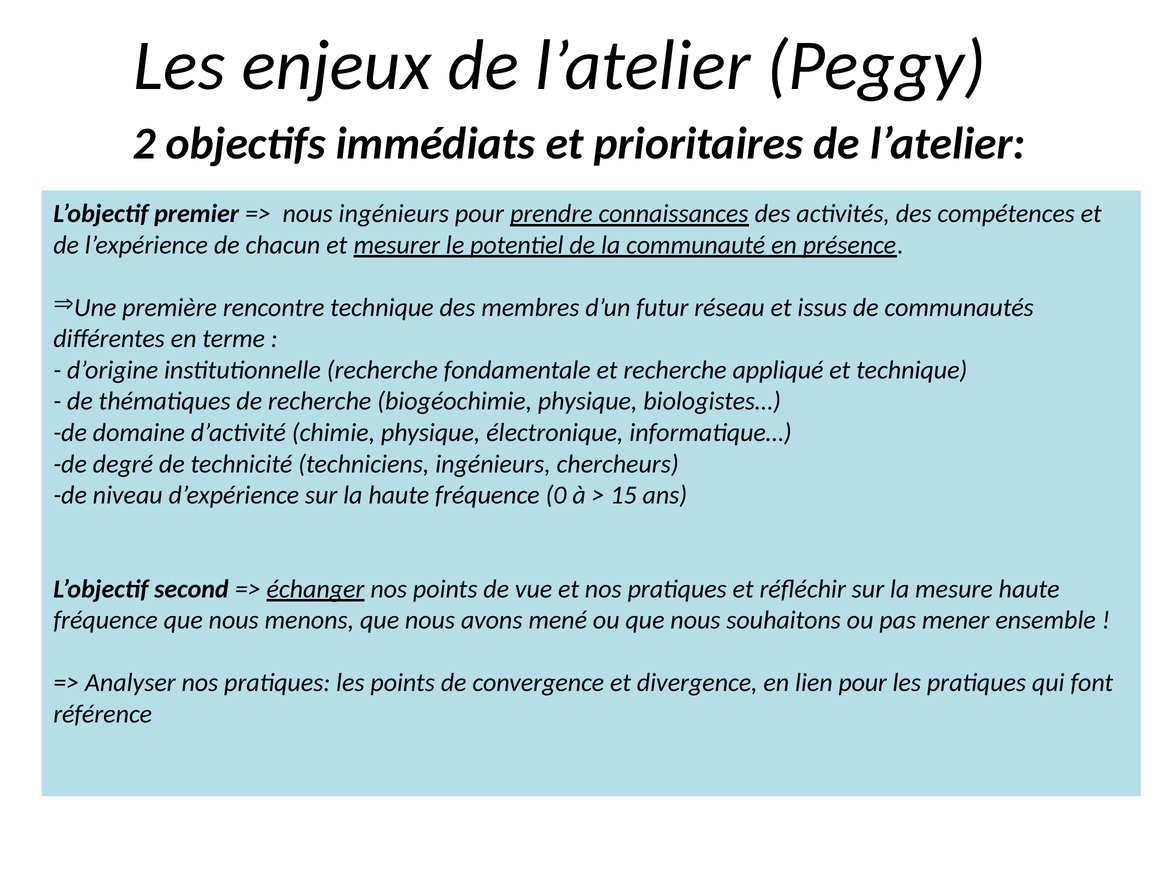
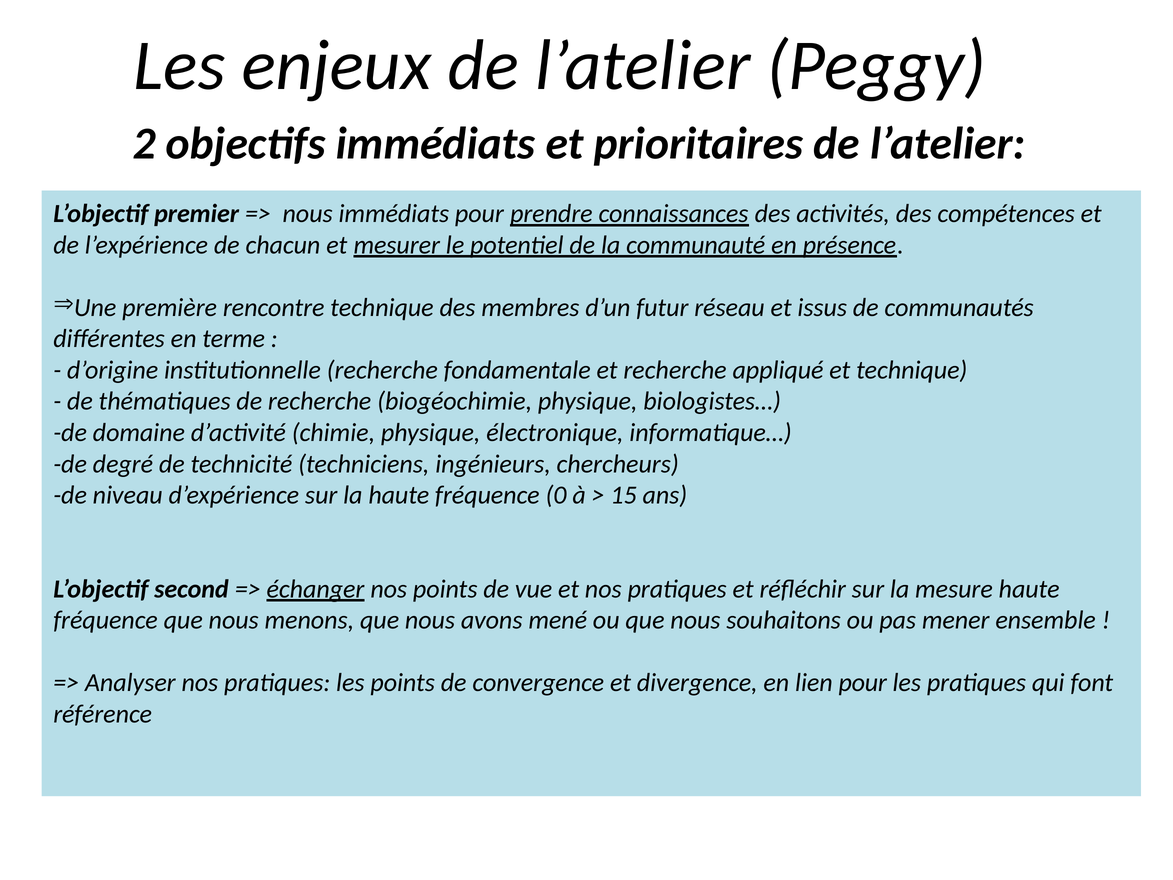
nous ingénieurs: ingénieurs -> immédiats (394, 214)
